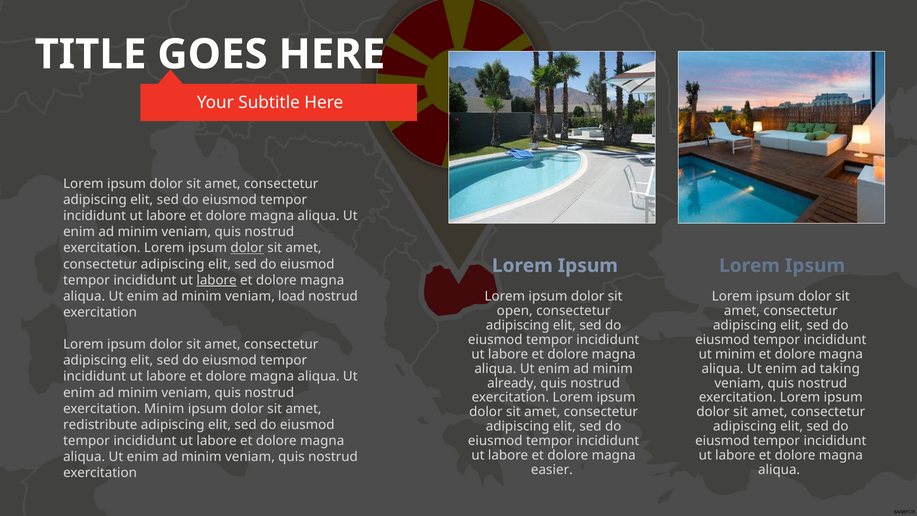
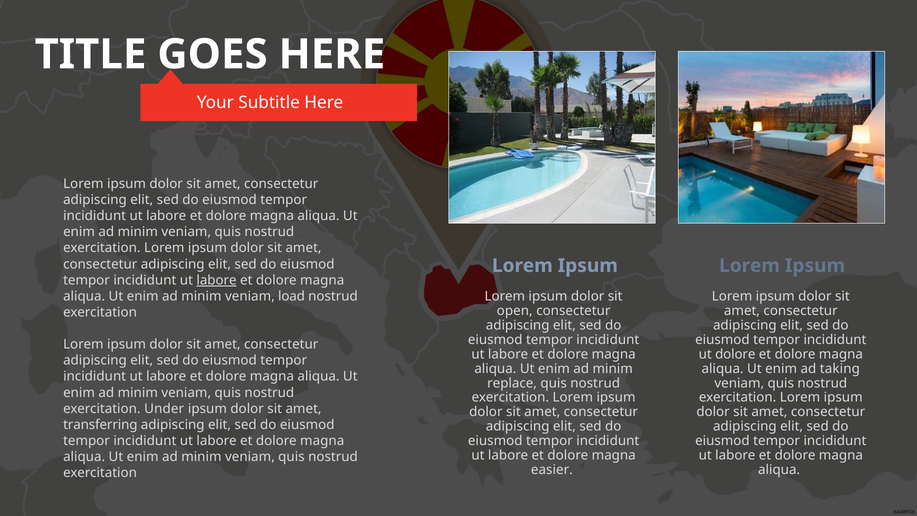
dolor underline: present -> none (247, 248)
ut minim: minim -> dolore (735, 354)
already: already -> replace (512, 383)
exercitation Minim: Minim -> Under (164, 409)
redistribute: redistribute -> transferring (100, 425)
